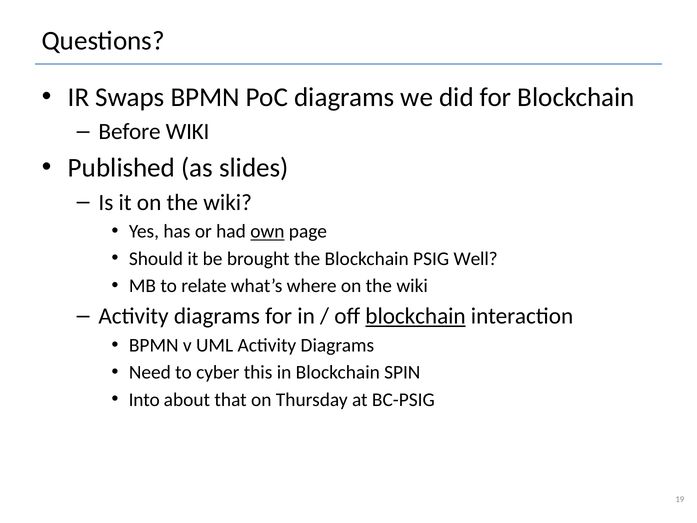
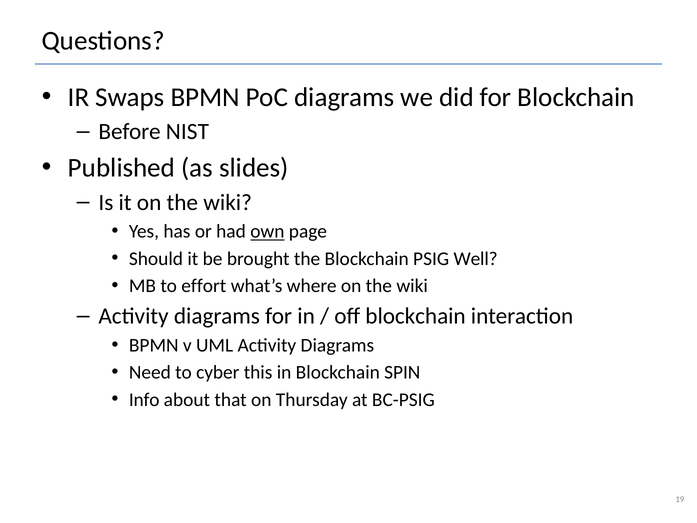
Before WIKI: WIKI -> NIST (187, 132)
relate: relate -> effort (204, 286)
blockchain underline: present -> none (416, 316)
Into: Into -> Info (144, 399)
